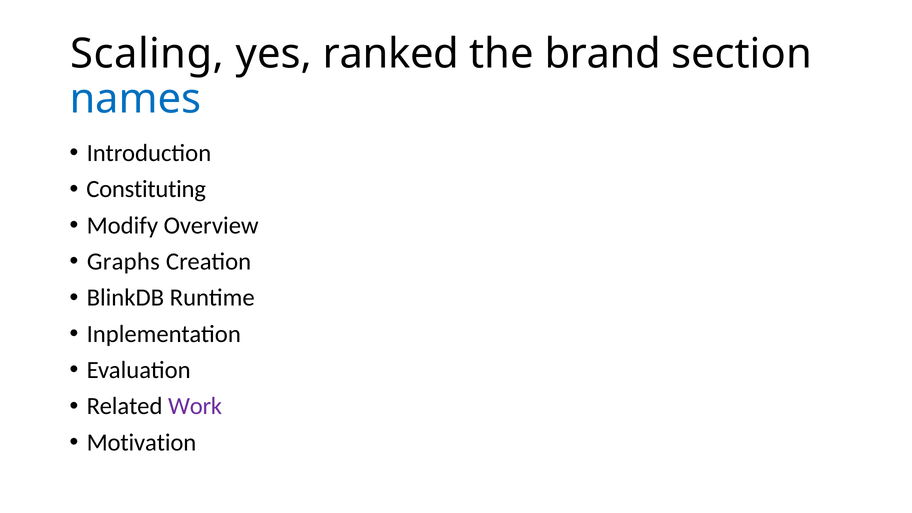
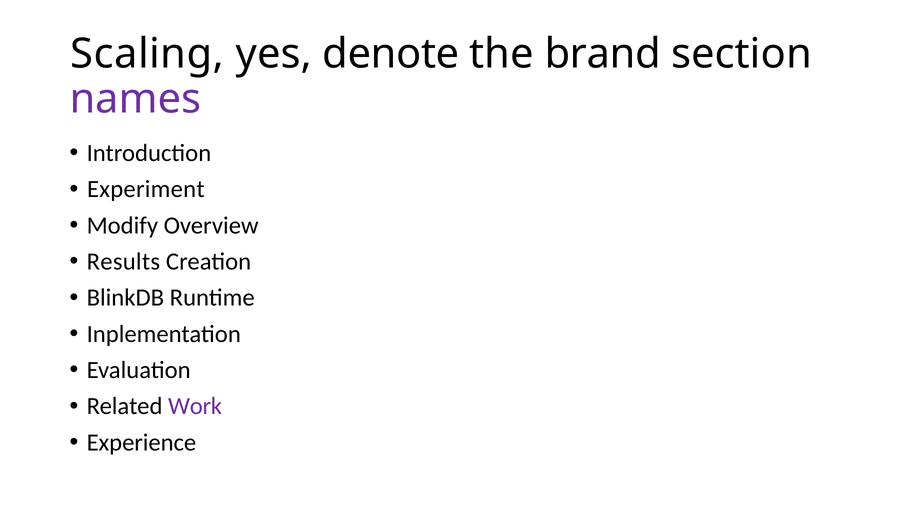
ranked: ranked -> denote (391, 54)
names colour: blue -> purple (135, 99)
Constituting: Constituting -> Experiment (146, 189)
Graphs: Graphs -> Results (123, 262)
Motivation: Motivation -> Experience (141, 442)
